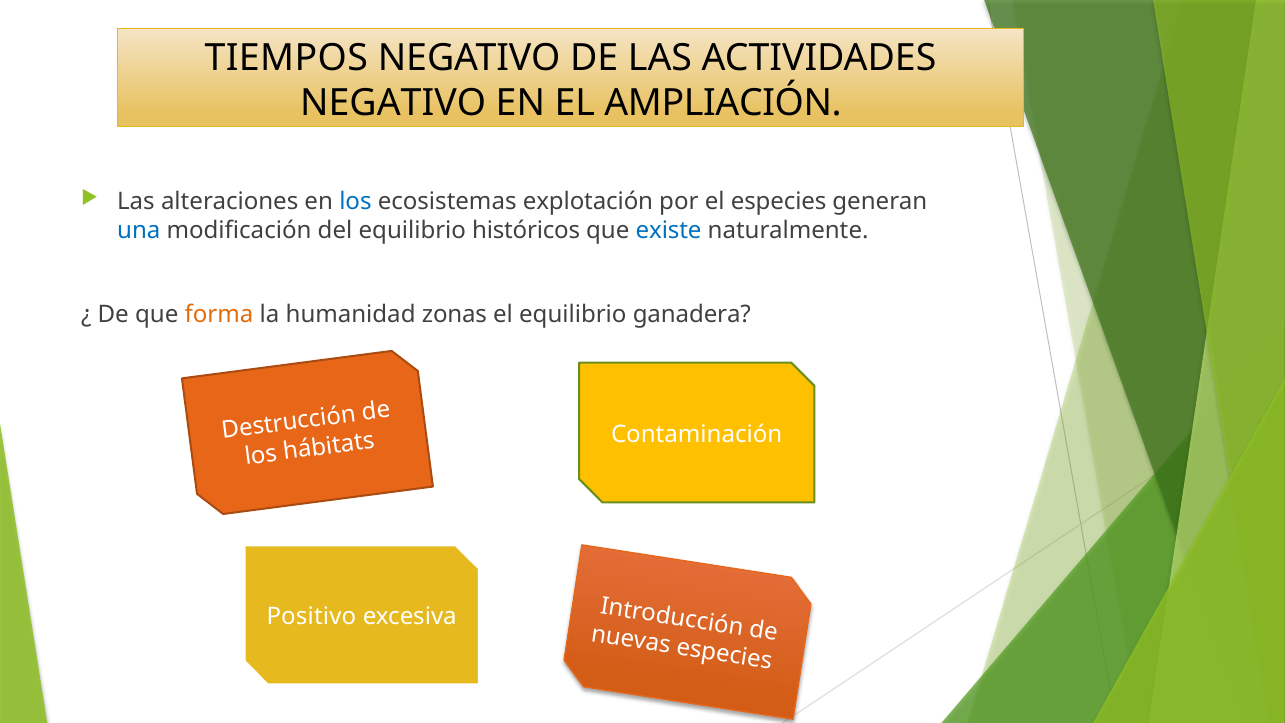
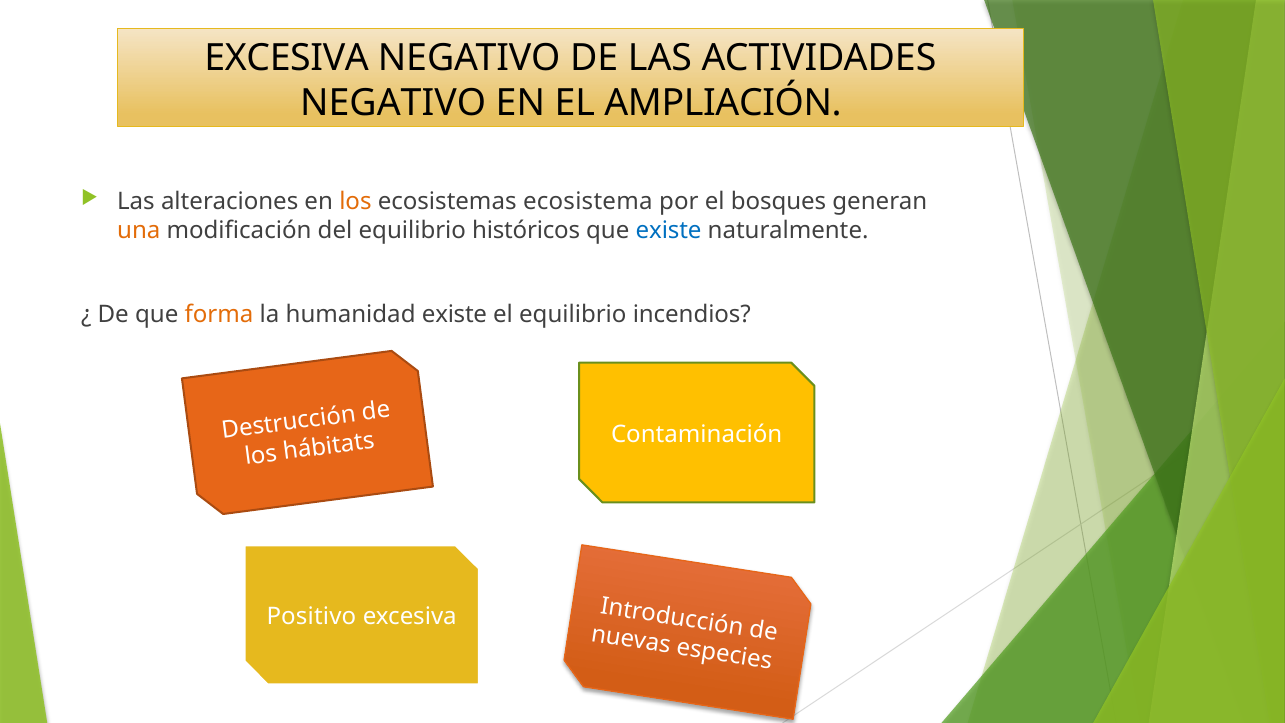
TIEMPOS: TIEMPOS -> EXCESIVA (287, 59)
los colour: blue -> orange (355, 201)
explotación: explotación -> ecosistema (588, 201)
el especies: especies -> bosques (779, 201)
una colour: blue -> orange (139, 230)
humanidad zonas: zonas -> existe (454, 315)
ganadera: ganadera -> incendios (692, 315)
